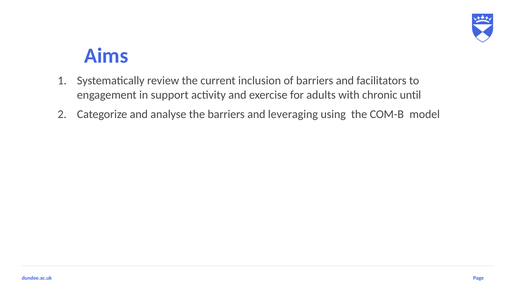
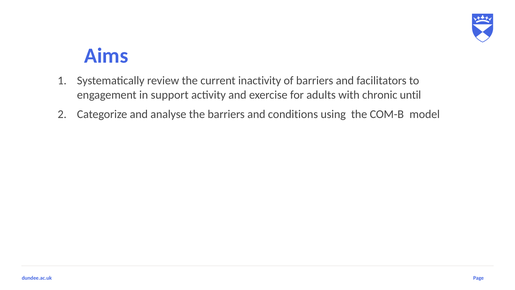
inclusion: inclusion -> inactivity (260, 81)
leveraging: leveraging -> conditions (293, 114)
